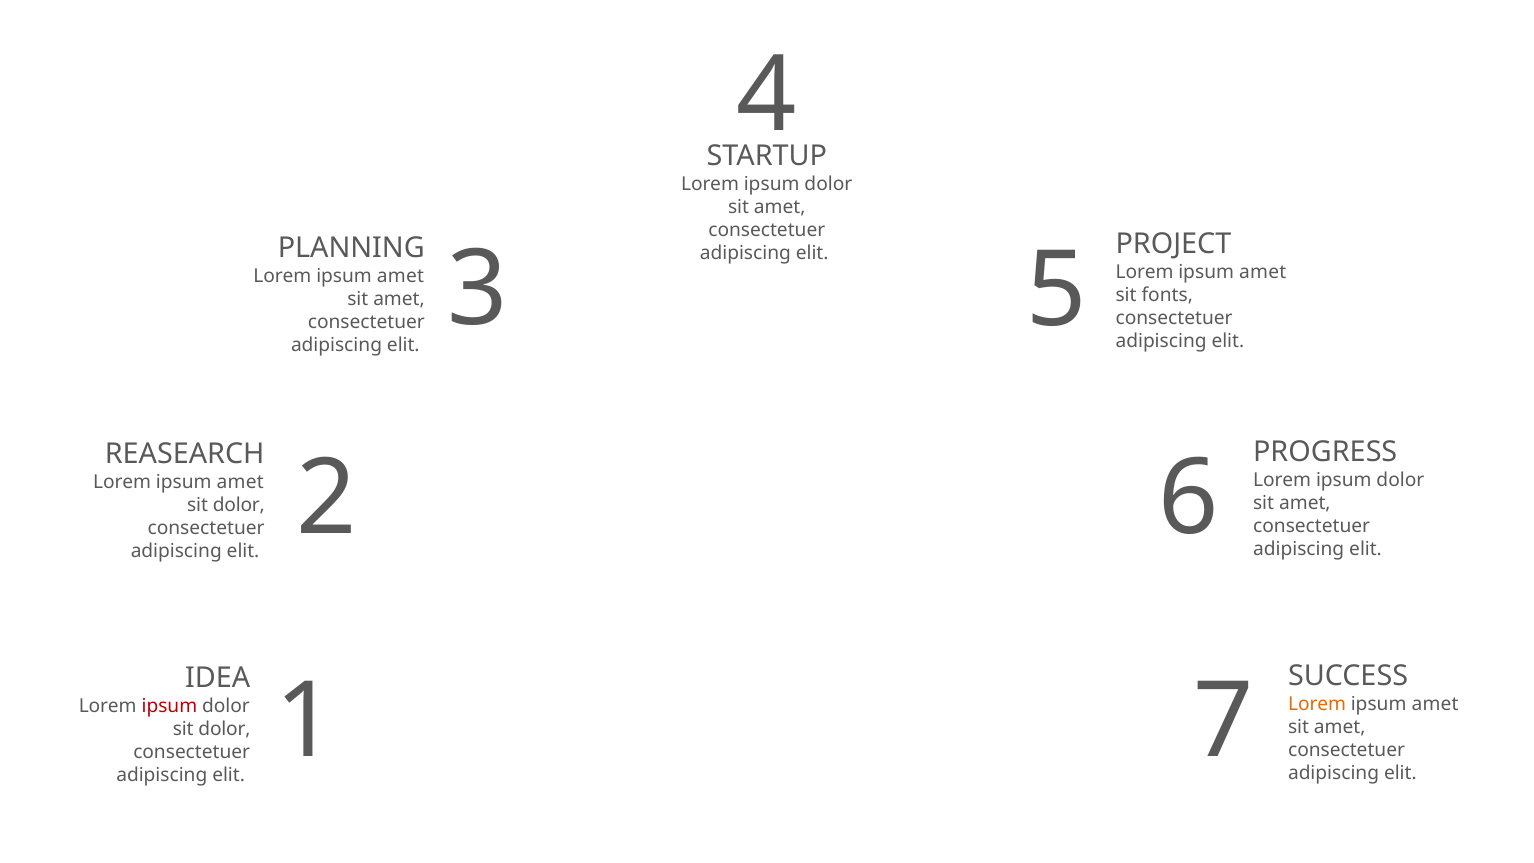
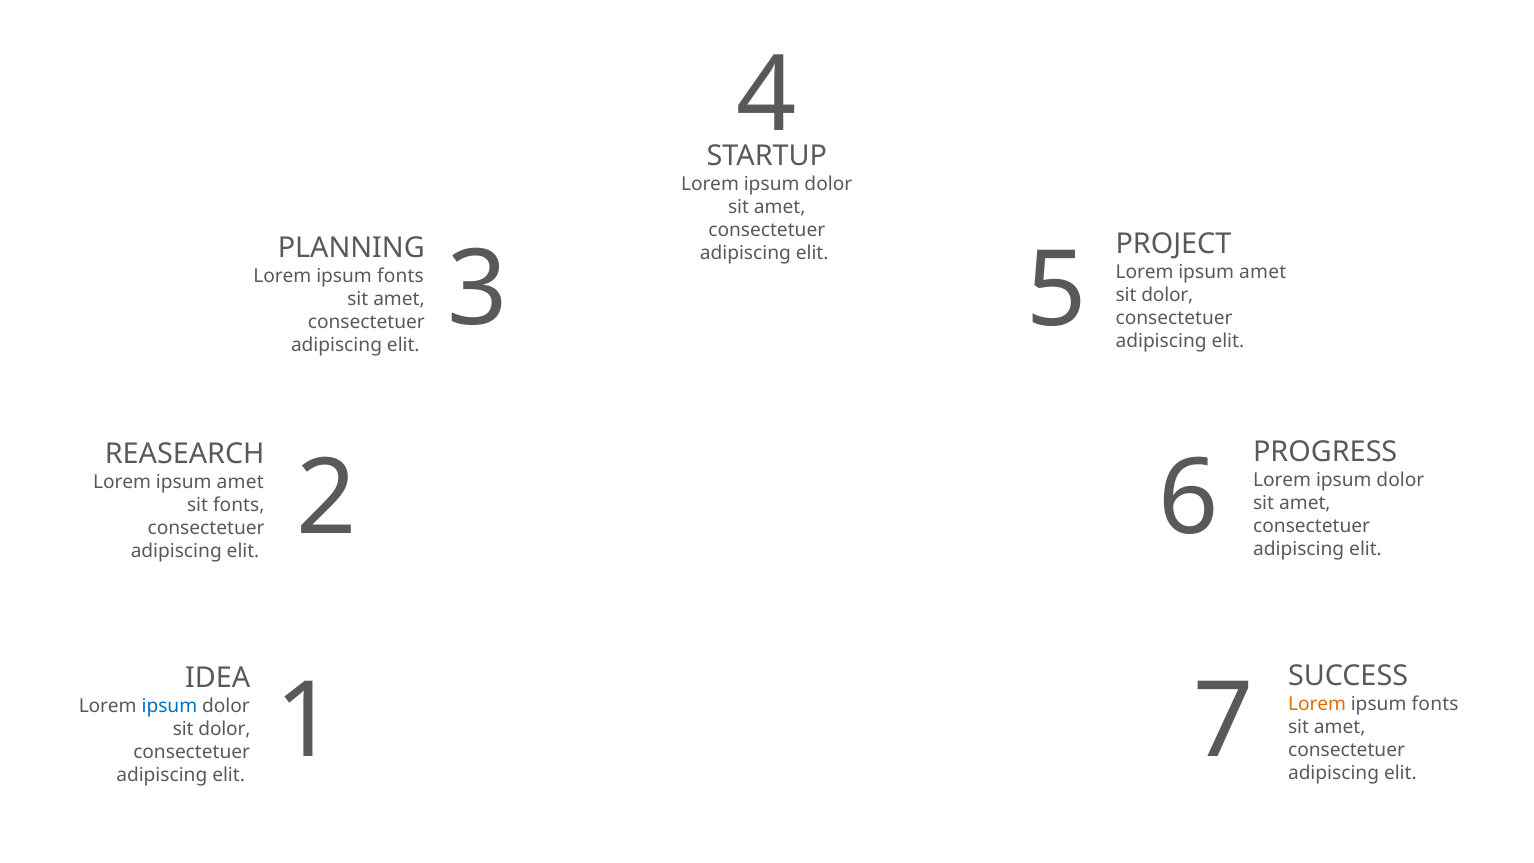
amet: amet -> fonts (400, 276)
fonts: fonts -> dolor (1167, 295)
dolor: dolor -> fonts (239, 505)
amet: amet -> fonts (1435, 704)
ipsum colour: red -> blue (169, 706)
